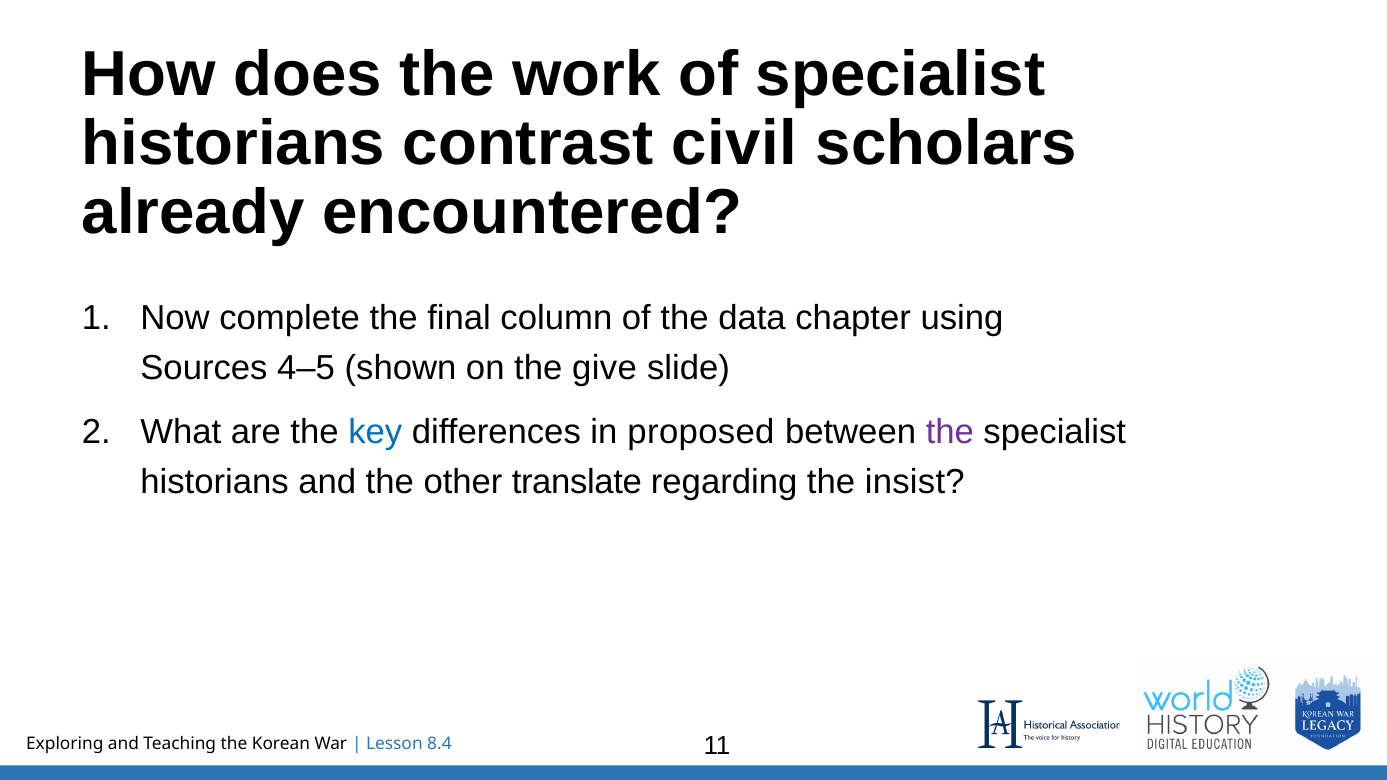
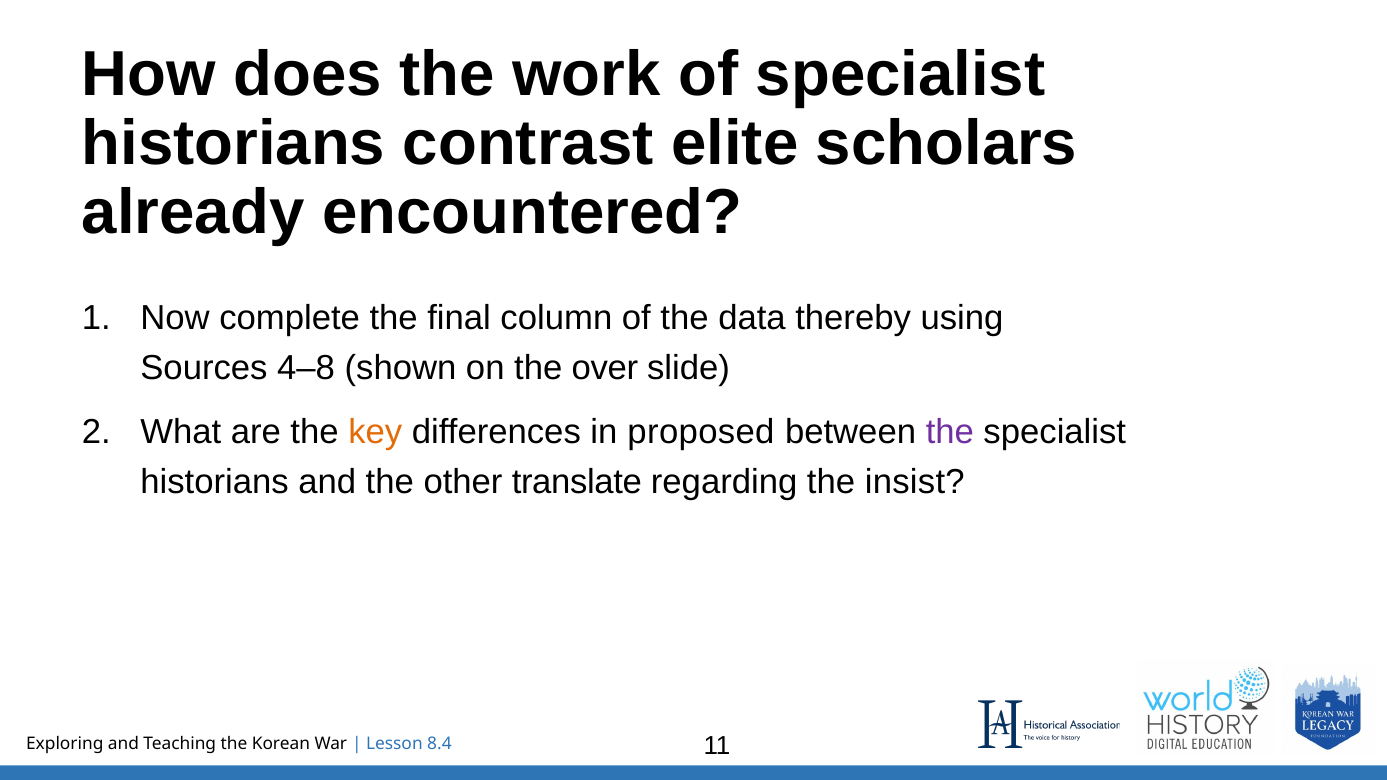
civil: civil -> elite (735, 144)
chapter: chapter -> thereby (853, 318)
4–5: 4–5 -> 4–8 (306, 368)
give: give -> over (605, 368)
key colour: blue -> orange (375, 433)
